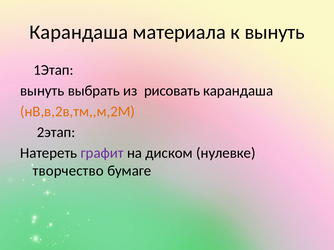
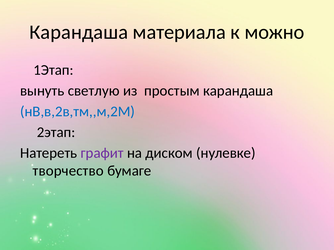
к вынуть: вынуть -> можно (275, 32)
выбрать: выбрать -> светлую (94, 91)
рисовать: рисовать -> простым (172, 91)
нВ,в,2в,тм,,м,2М colour: orange -> blue (78, 112)
